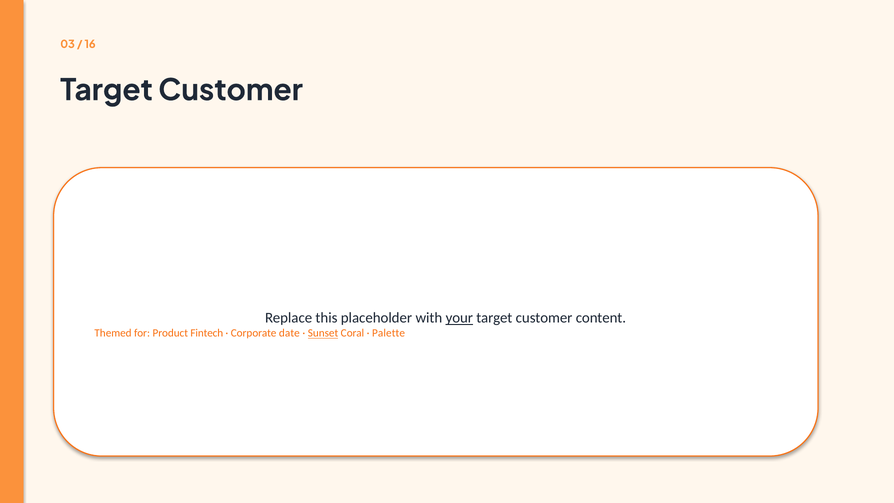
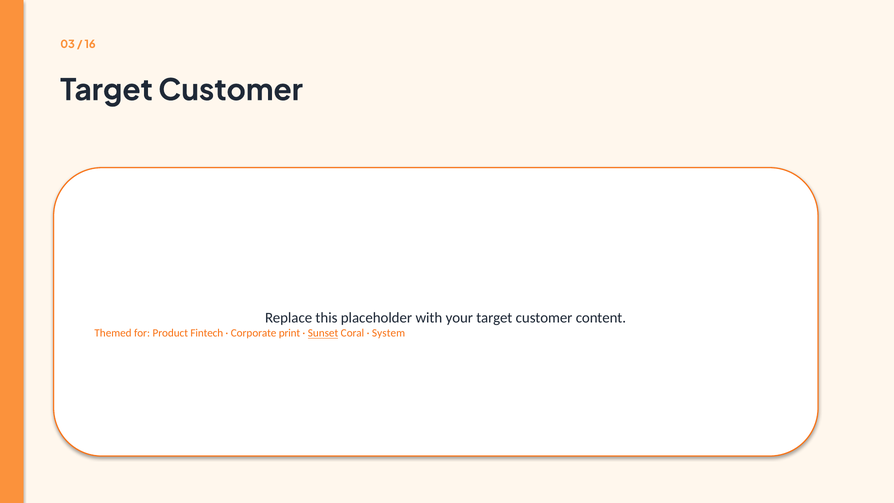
your underline: present -> none (459, 318)
date: date -> print (289, 333)
Palette: Palette -> System (389, 333)
